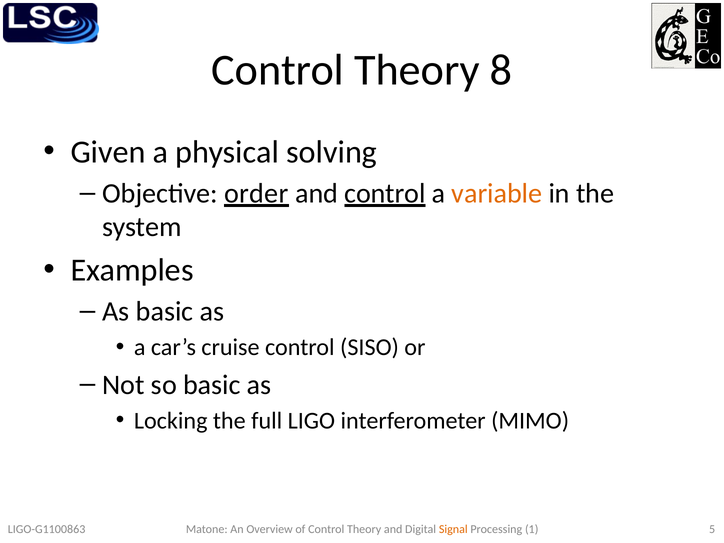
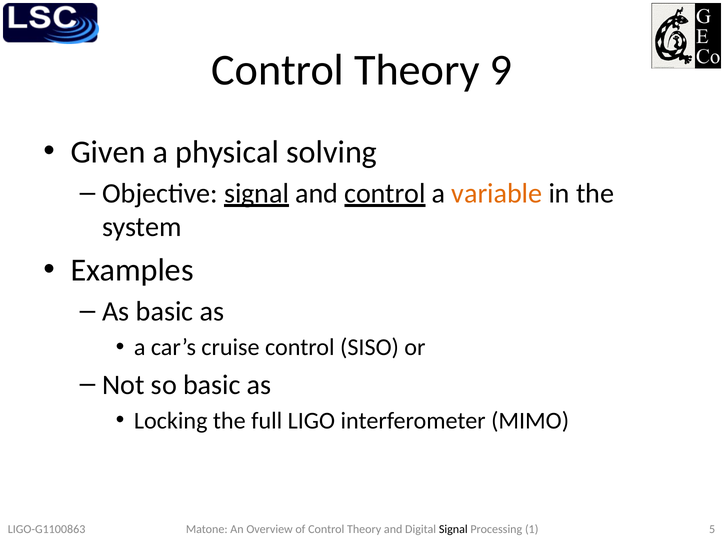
8: 8 -> 9 (501, 70)
Objective order: order -> signal (257, 193)
Signal colour: orange -> black (453, 529)
